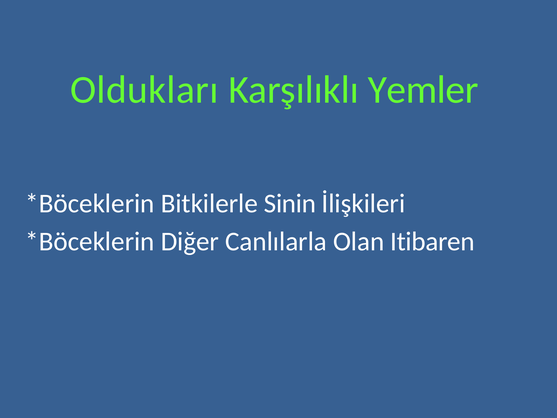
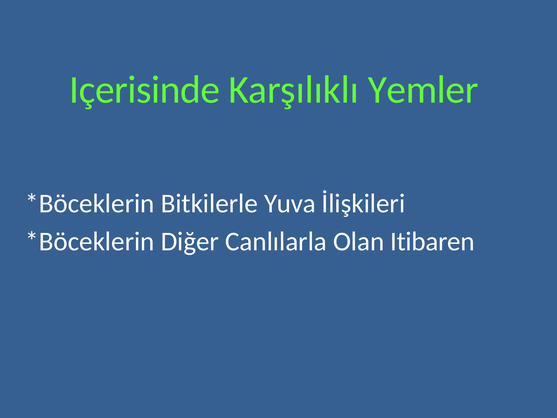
Oldukları: Oldukları -> Içerisinde (145, 90)
Sinin: Sinin -> Yuva (290, 204)
